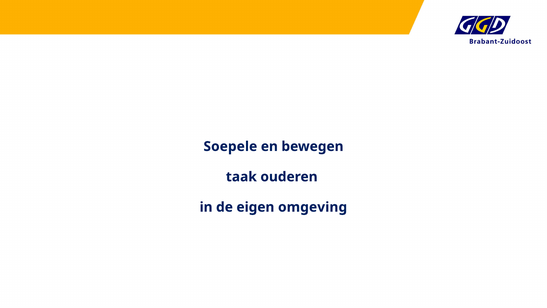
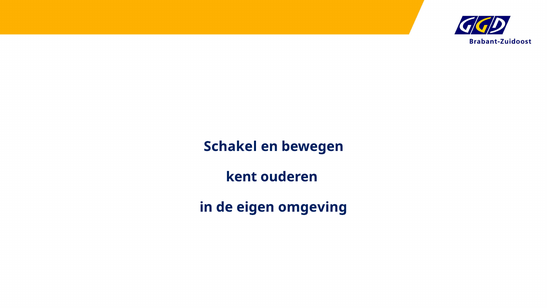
Soepele: Soepele -> Schakel (230, 146)
taak: taak -> kent (241, 177)
